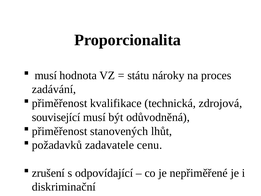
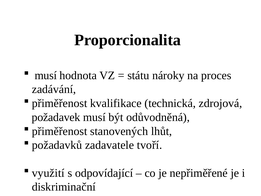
související: související -> požadavek (56, 117)
cenu: cenu -> tvoří (150, 145)
zrušení: zrušení -> využití (48, 173)
